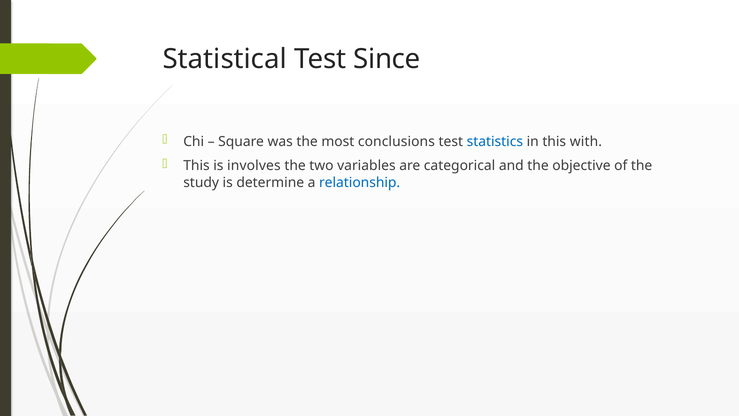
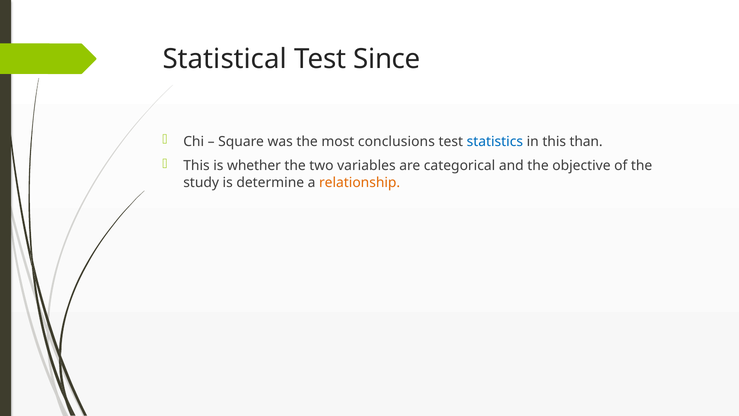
with: with -> than (586, 141)
involves: involves -> whether (254, 166)
relationship colour: blue -> orange (360, 182)
